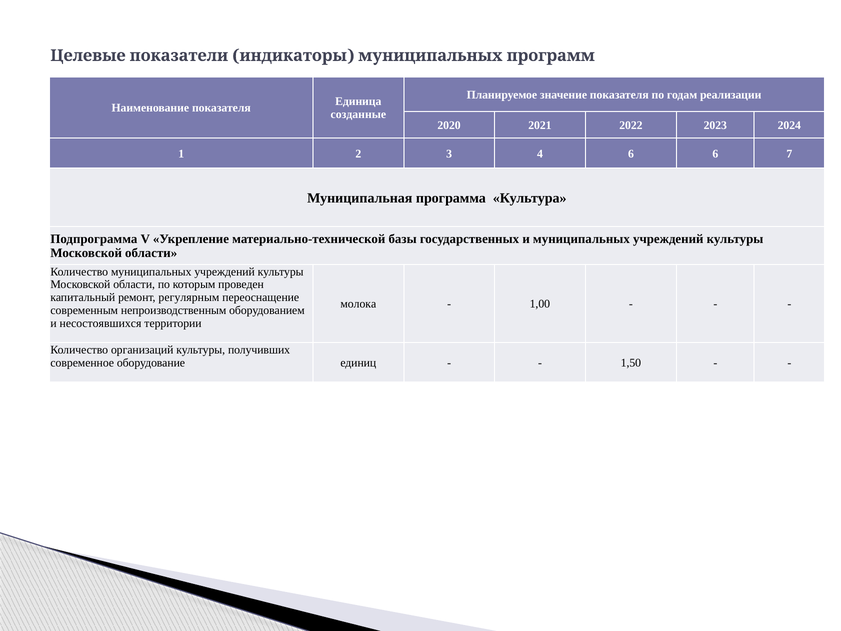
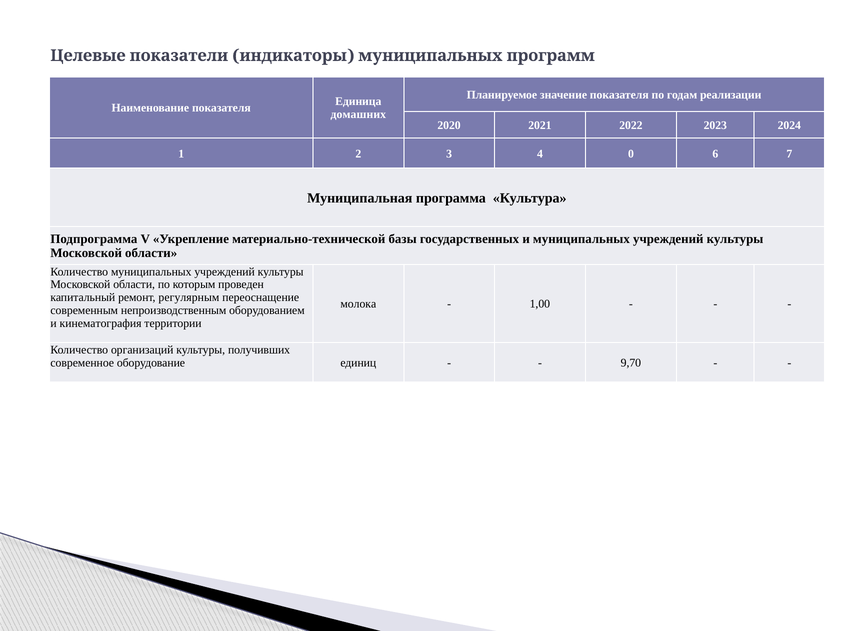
созданные: созданные -> домашних (358, 114)
4 6: 6 -> 0 (631, 154)
несостоявшихся: несостоявшихся -> кинематография (101, 323)
1,50: 1,50 -> 9,70 (631, 363)
